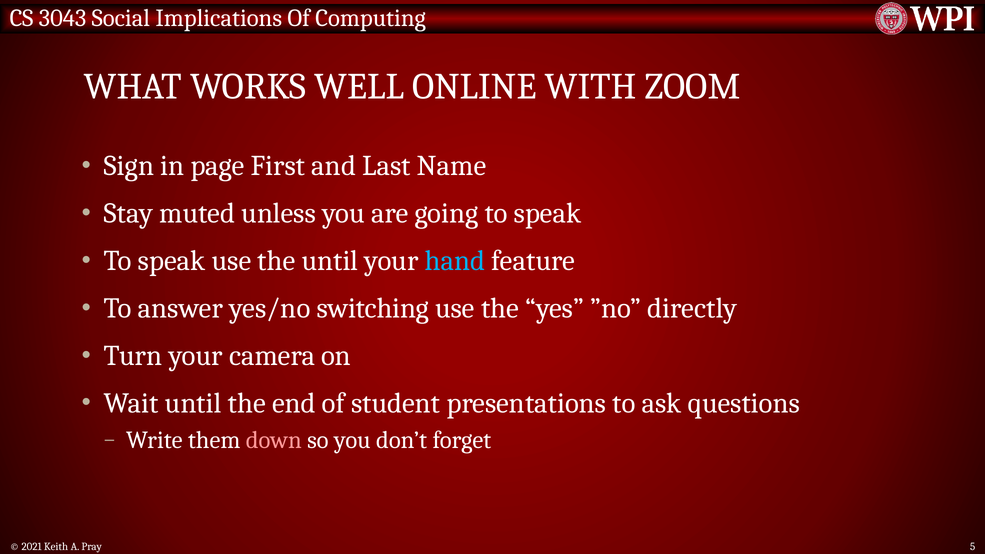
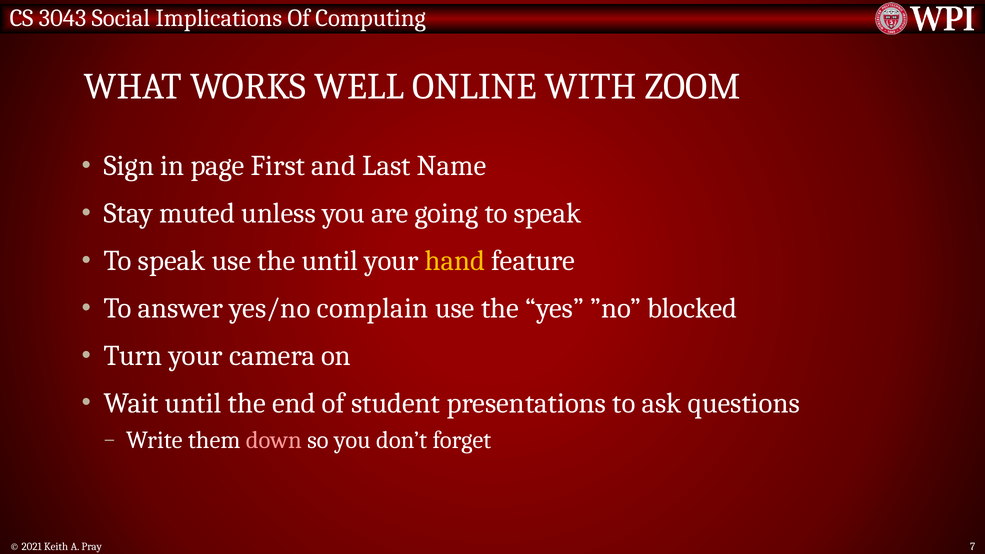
hand colour: light blue -> yellow (455, 261)
switching: switching -> complain (373, 308)
directly: directly -> blocked (692, 308)
5: 5 -> 7 (973, 547)
